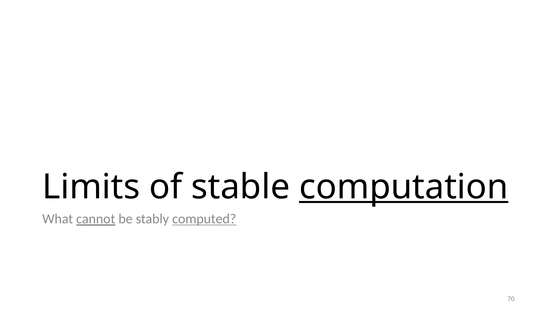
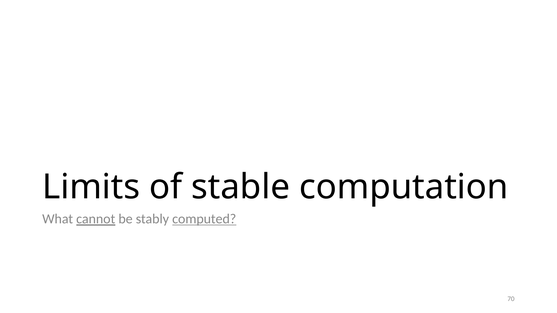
computation underline: present -> none (404, 187)
